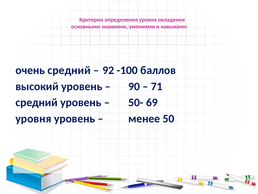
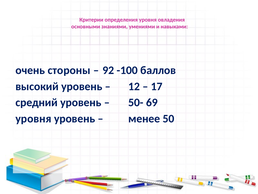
очень средний: средний -> стороны (69, 70)
90: 90 -> 12 (134, 86)
71: 71 -> 17 (157, 86)
